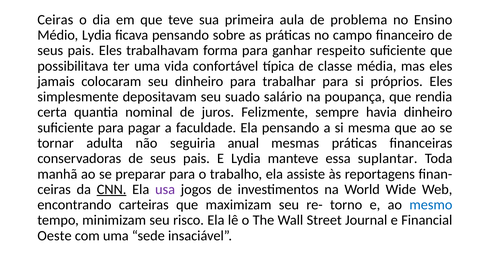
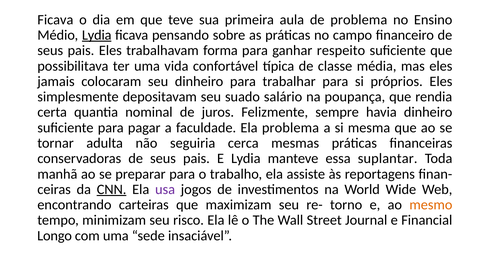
Ceiras: Ceiras -> Ficava (55, 20)
Lydia underline: none -> present (97, 35)
Ela pensando: pensando -> problema (291, 127)
anual: anual -> cerca (243, 143)
mesmo colour: blue -> orange (431, 205)
Oeste: Oeste -> Longo (55, 235)
